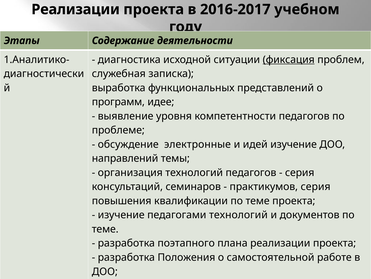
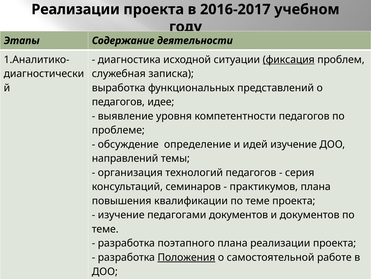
программ: программ -> педагогов (118, 102)
обсуждение электронные: электронные -> определение (198, 144)
практикумов серия: серия -> плана (316, 186)
педагогами технологий: технологий -> документов (238, 214)
Положения underline: none -> present (186, 257)
